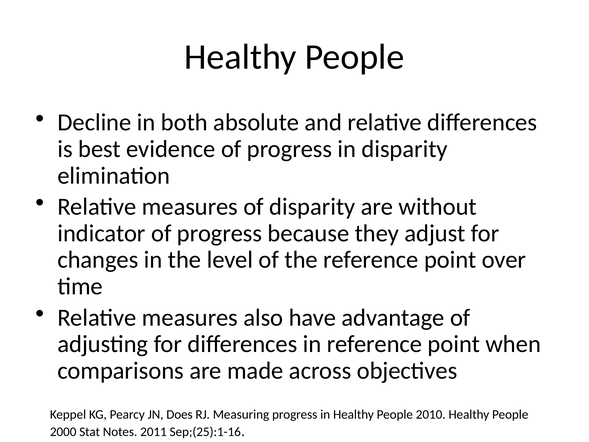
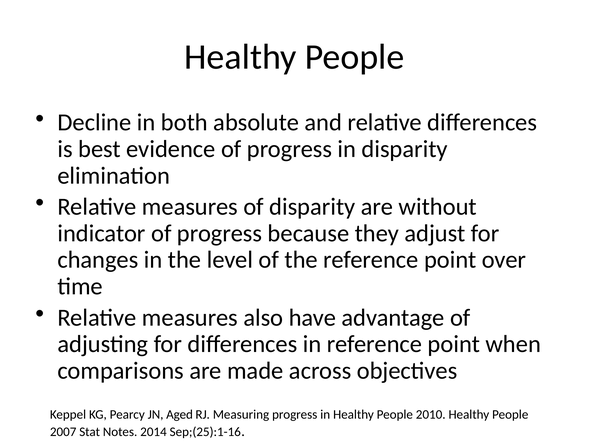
Does: Does -> Aged (180, 414)
2000: 2000 -> 2007 (63, 431)
2011: 2011 -> 2014 (153, 431)
